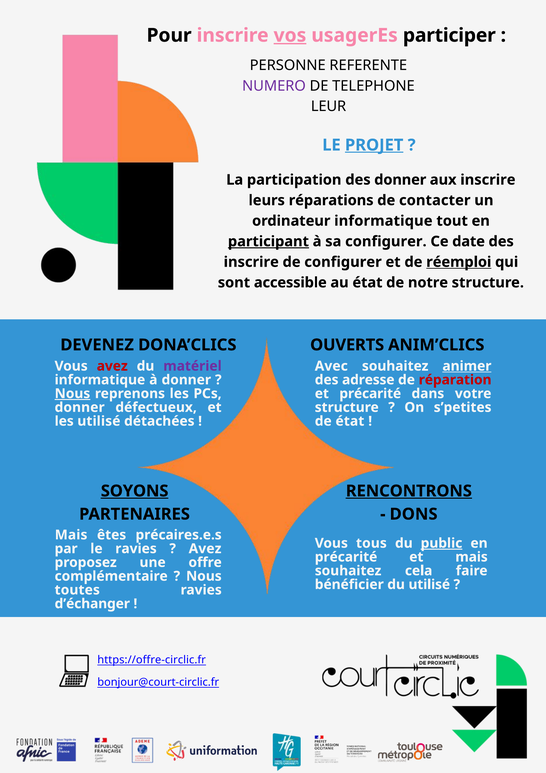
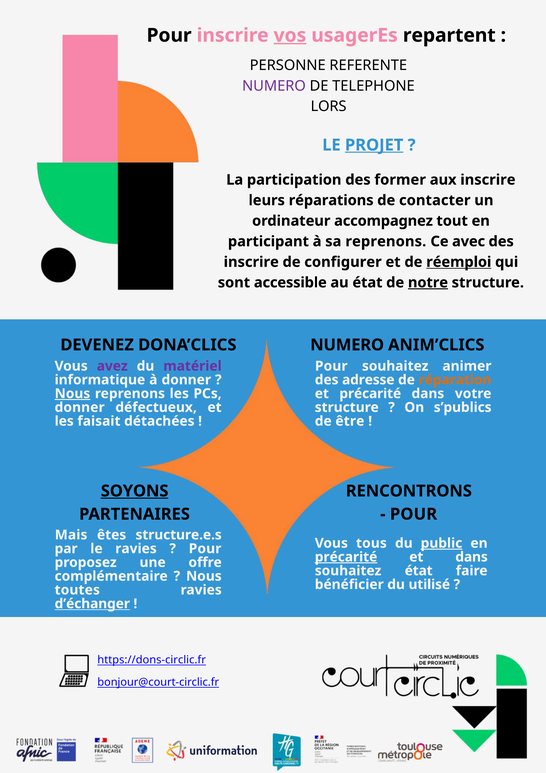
participer: participer -> repartent (449, 35)
LEUR: LEUR -> LORS (329, 106)
des donner: donner -> former (400, 180)
ordinateur informatique: informatique -> accompagnez (384, 221)
participant underline: present -> none (268, 241)
sa configurer: configurer -> reprenons (386, 241)
date: date -> avec (469, 241)
notre underline: none -> present (428, 282)
OUVERTS: OUVERTS -> NUMERO (347, 345)
avez colour: red -> purple (112, 366)
Avec: Avec -> Pour (331, 366)
animer underline: present -> none (467, 366)
réparation colour: red -> orange (455, 380)
s’petites: s’petites -> s’publics (463, 407)
les utilisé: utilisé -> faisait (99, 421)
de état: état -> être (350, 421)
RENCONTRONS underline: present -> none (409, 491)
DONS: DONS -> POUR (414, 514)
précaires.e.s: précaires.e.s -> structure.e.s (179, 535)
Avez: Avez -> Pour (205, 548)
précarité underline: none -> present (346, 557)
et mais: mais -> dans (472, 557)
souhaitez cela: cela -> état (419, 570)
d’échanger underline: none -> present (92, 603)
https://offre-circlic.fr: https://offre-circlic.fr -> https://dons-circlic.fr (152, 660)
